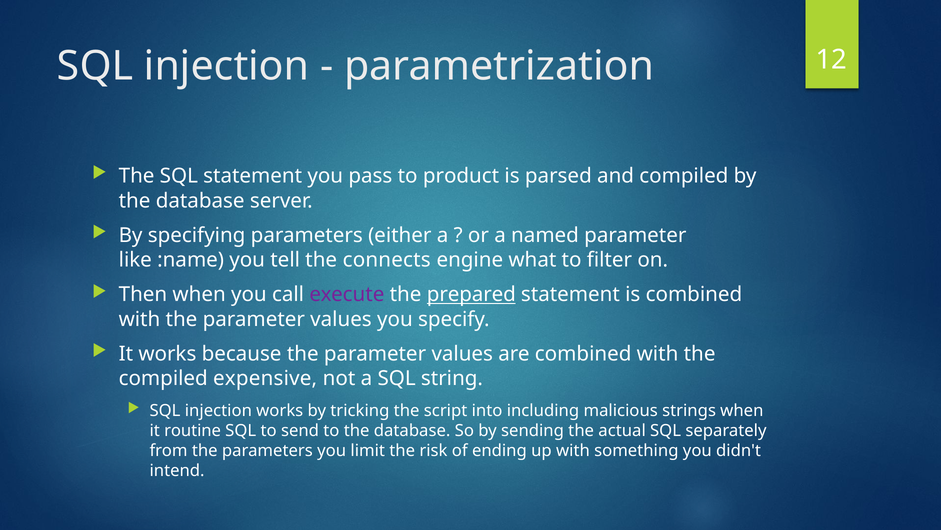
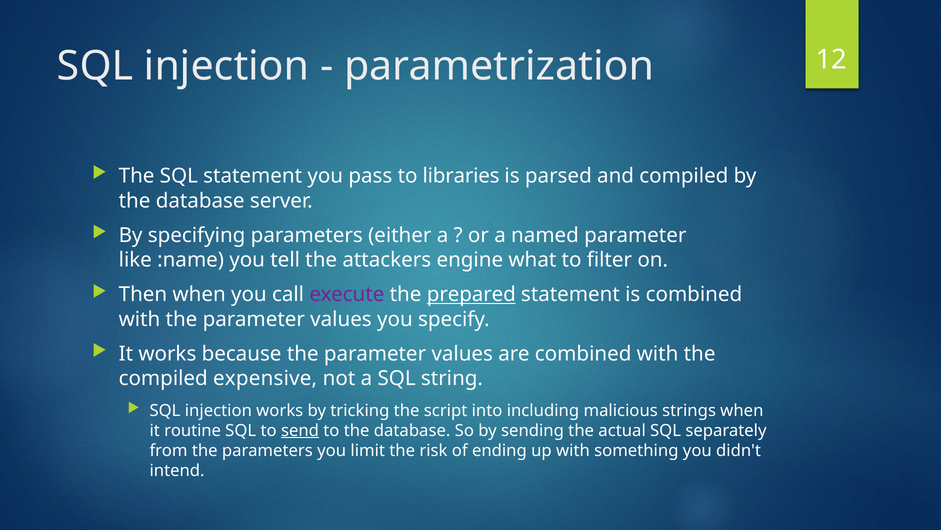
product: product -> libraries (461, 176)
connects: connects -> attackers (387, 260)
send underline: none -> present (300, 430)
